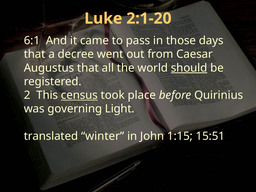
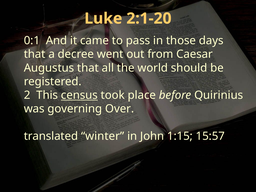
6:1: 6:1 -> 0:1 (32, 41)
should underline: present -> none (189, 68)
Light: Light -> Over (120, 109)
15:51: 15:51 -> 15:57 (210, 136)
